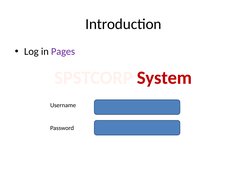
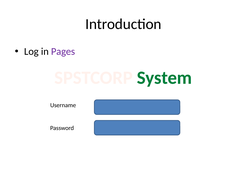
System colour: red -> green (164, 77)
